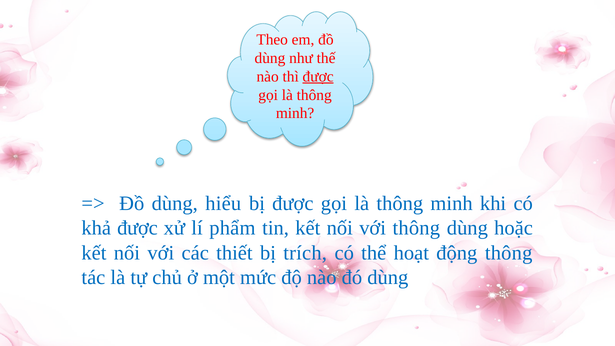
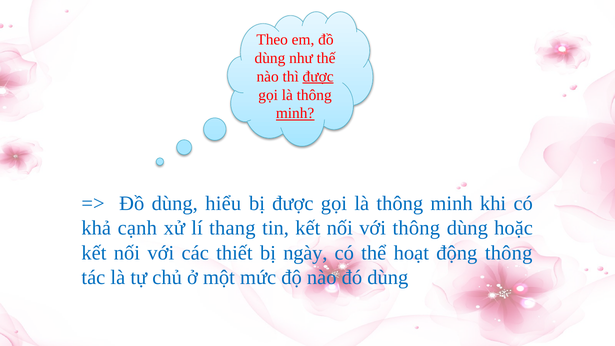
minh underline: none -> present (295, 113)
khả được: được -> cạnh (137, 228)
phẩm: phẩm -> thang (232, 228)
trích: trích -> ngày (305, 253)
